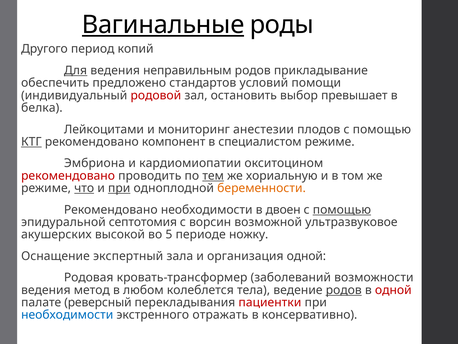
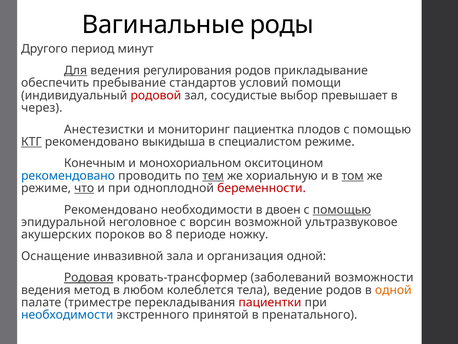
Вагинальные underline: present -> none (163, 25)
копий: копий -> минут (136, 49)
неправильным: неправильным -> регулирования (187, 70)
предложено: предложено -> пребывание (129, 83)
остановить: остановить -> сосудистые (244, 95)
белка: белка -> через (42, 108)
Лейкоцитами: Лейкоцитами -> Анестезистки (104, 129)
анестезии: анестезии -> пациентка (264, 129)
компонент: компонент -> выкидыша (174, 142)
Эмбриона: Эмбриона -> Конечным (95, 163)
кардиомиопатии: кардиомиопатии -> монохориальном (190, 163)
рекомендовано colour: red -> blue (68, 175)
том underline: none -> present (353, 175)
при underline: present -> none (119, 188)
беременности colour: orange -> red (262, 188)
септотомия: септотомия -> неголовное (143, 222)
высокой: высокой -> пороков (120, 234)
5: 5 -> 8 (169, 234)
экспертный: экспертный -> инвазивной (128, 256)
Родовая underline: none -> present (89, 277)
родов underline: present -> none (344, 290)
одной colour: red -> orange (393, 290)
реверсный: реверсный -> триместре (98, 302)
отражать: отражать -> принятой (220, 314)
консервативно: консервативно -> пренатального (310, 314)
